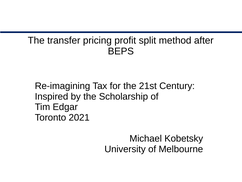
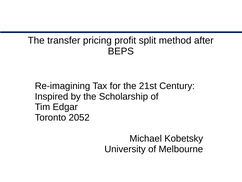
2021: 2021 -> 2052 (79, 117)
